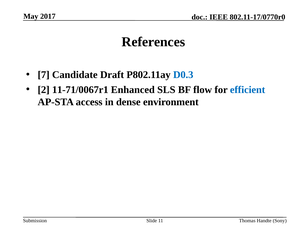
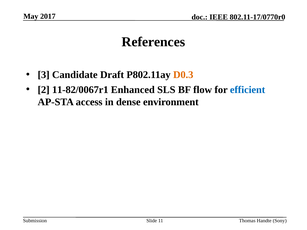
7: 7 -> 3 (44, 75)
D0.3 colour: blue -> orange (183, 75)
11-71/0067r1: 11-71/0067r1 -> 11-82/0067r1 (80, 90)
